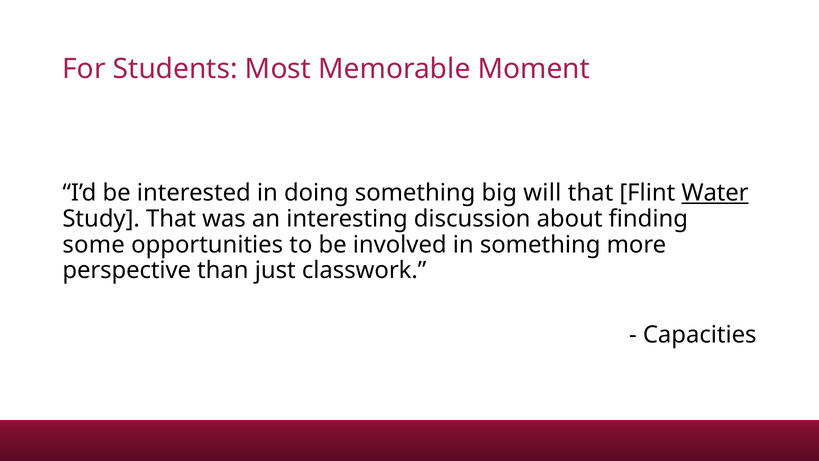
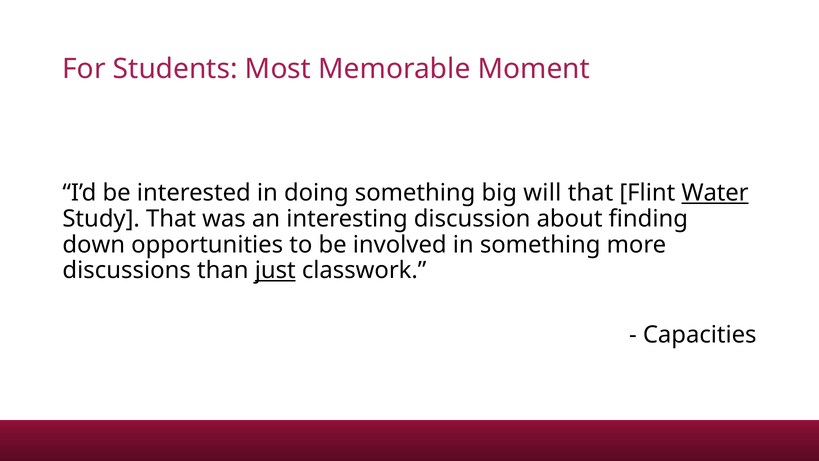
some: some -> down (94, 244)
perspective: perspective -> discussions (127, 270)
just underline: none -> present (275, 270)
